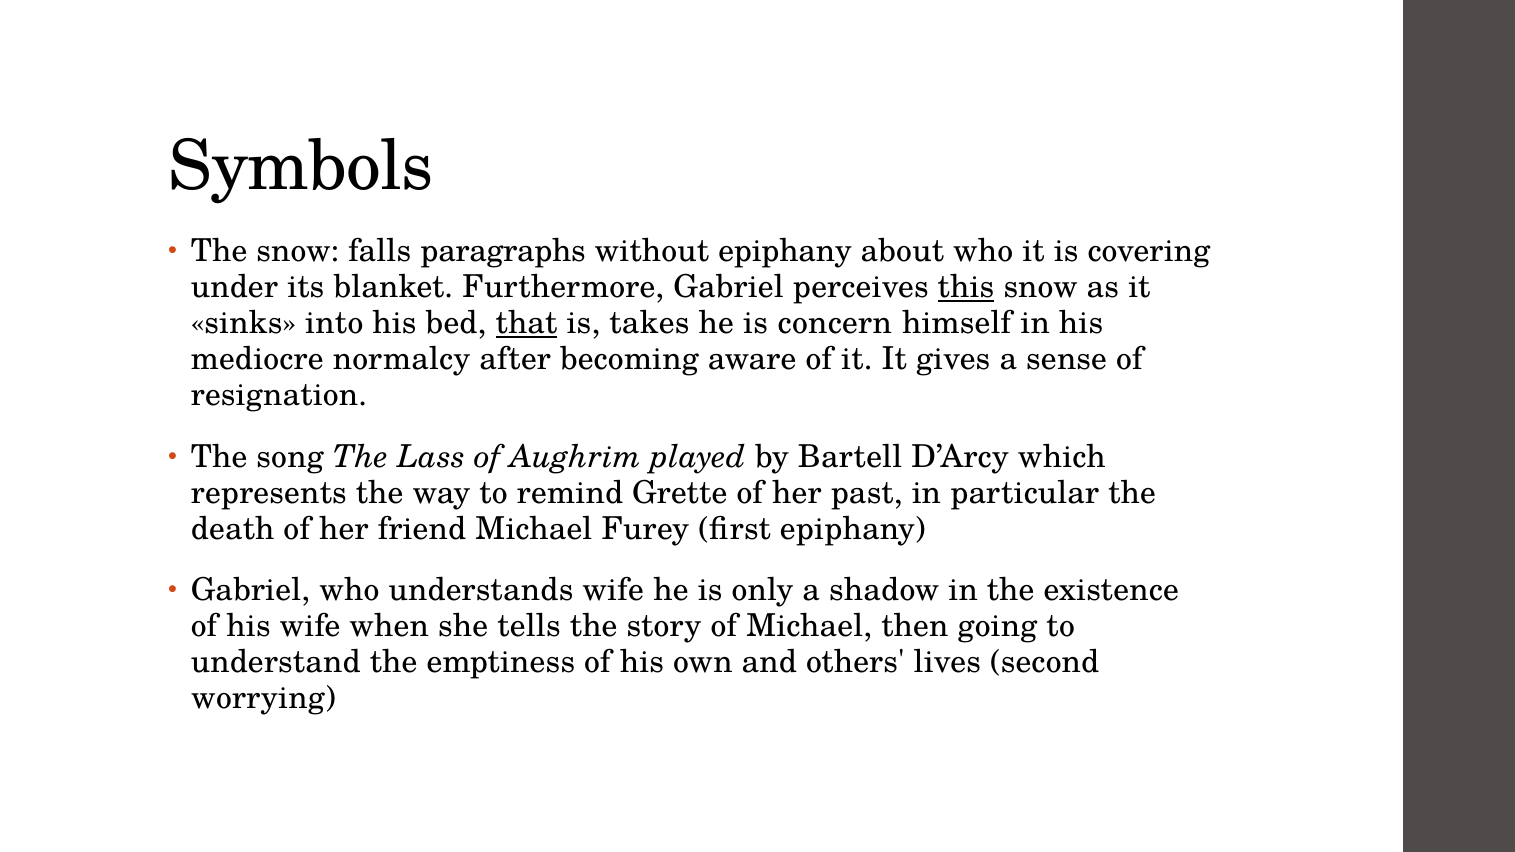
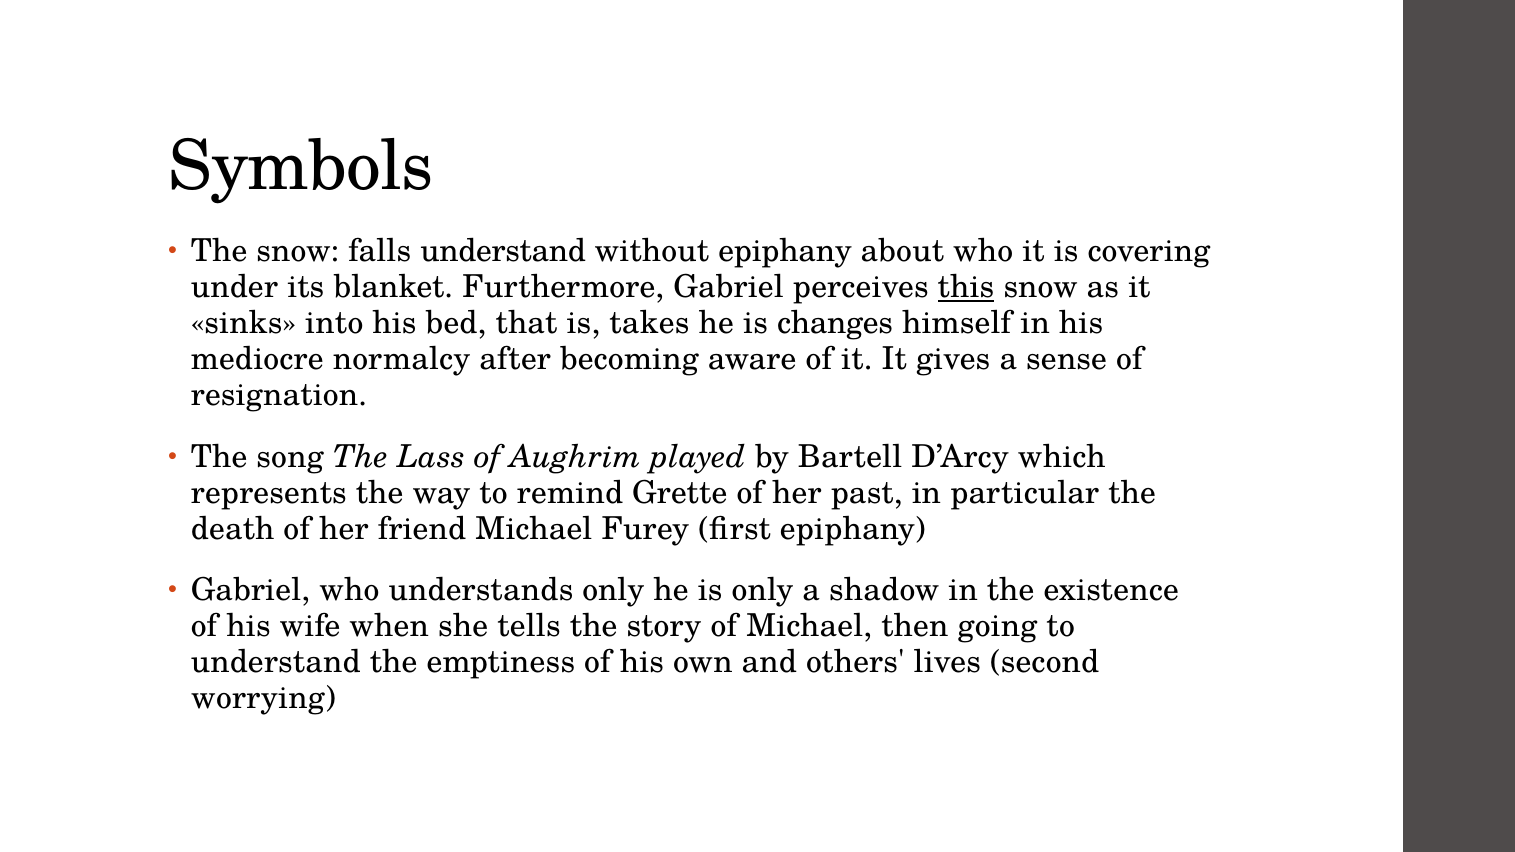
falls paragraphs: paragraphs -> understand (503, 251)
that underline: present -> none (527, 323)
concern: concern -> changes (835, 323)
understands wife: wife -> only (613, 590)
